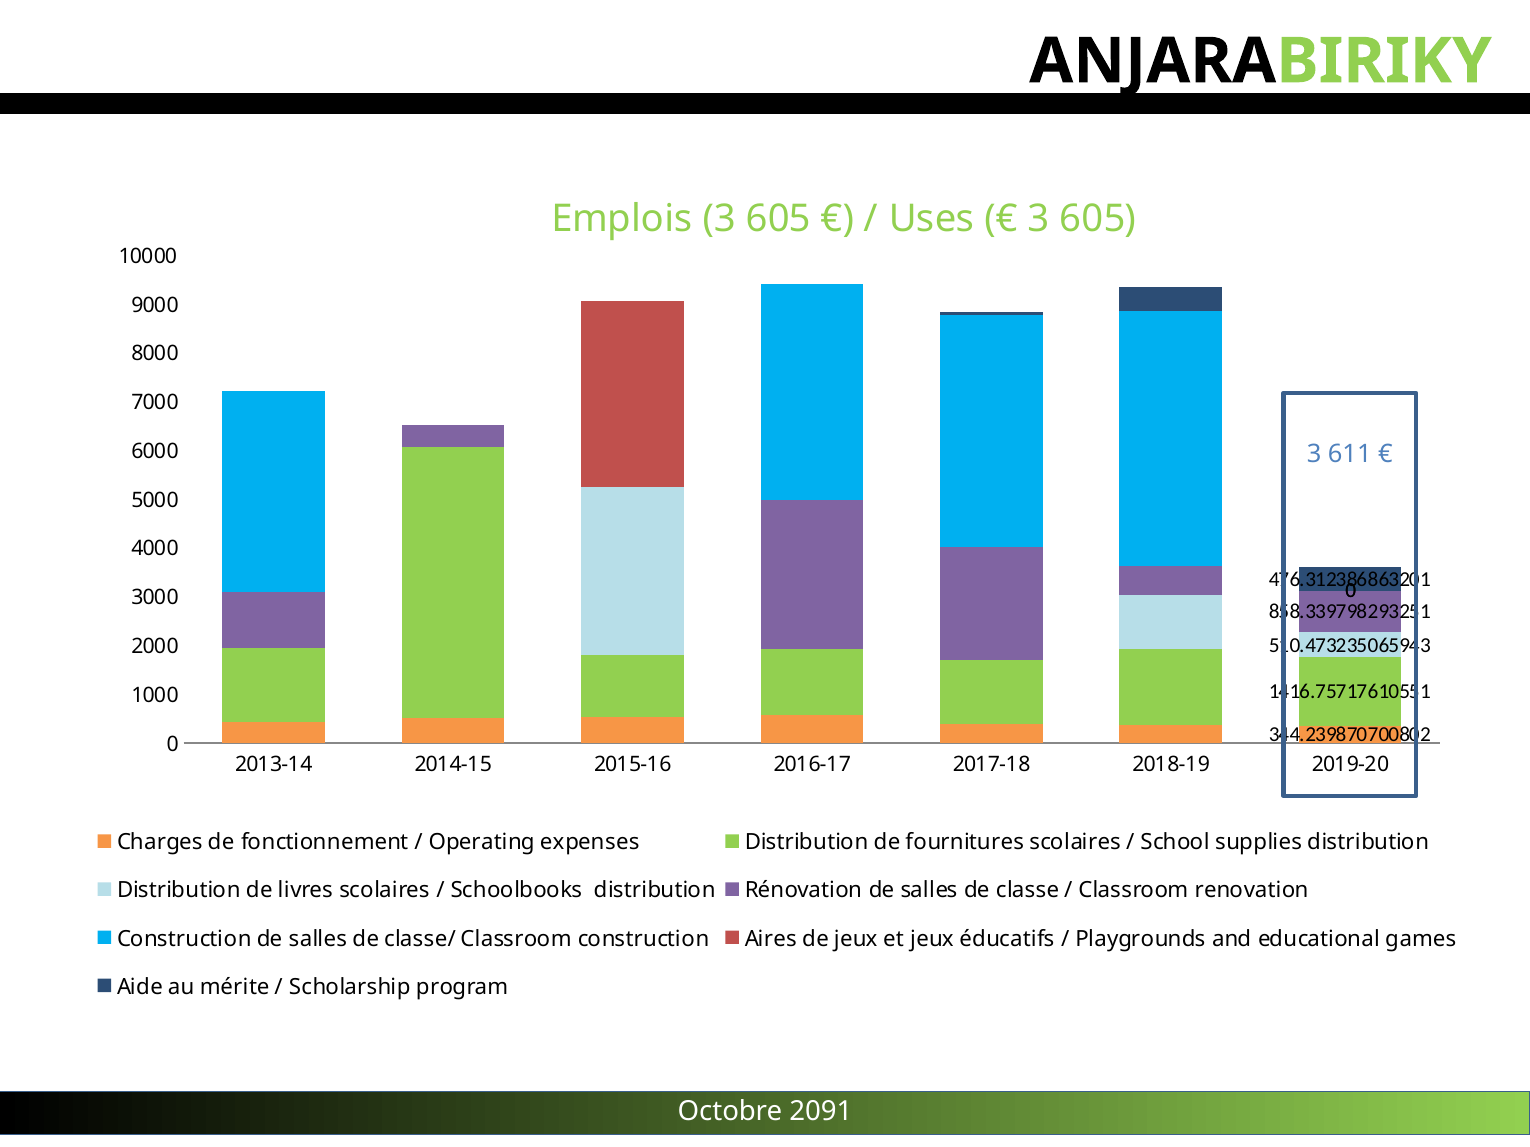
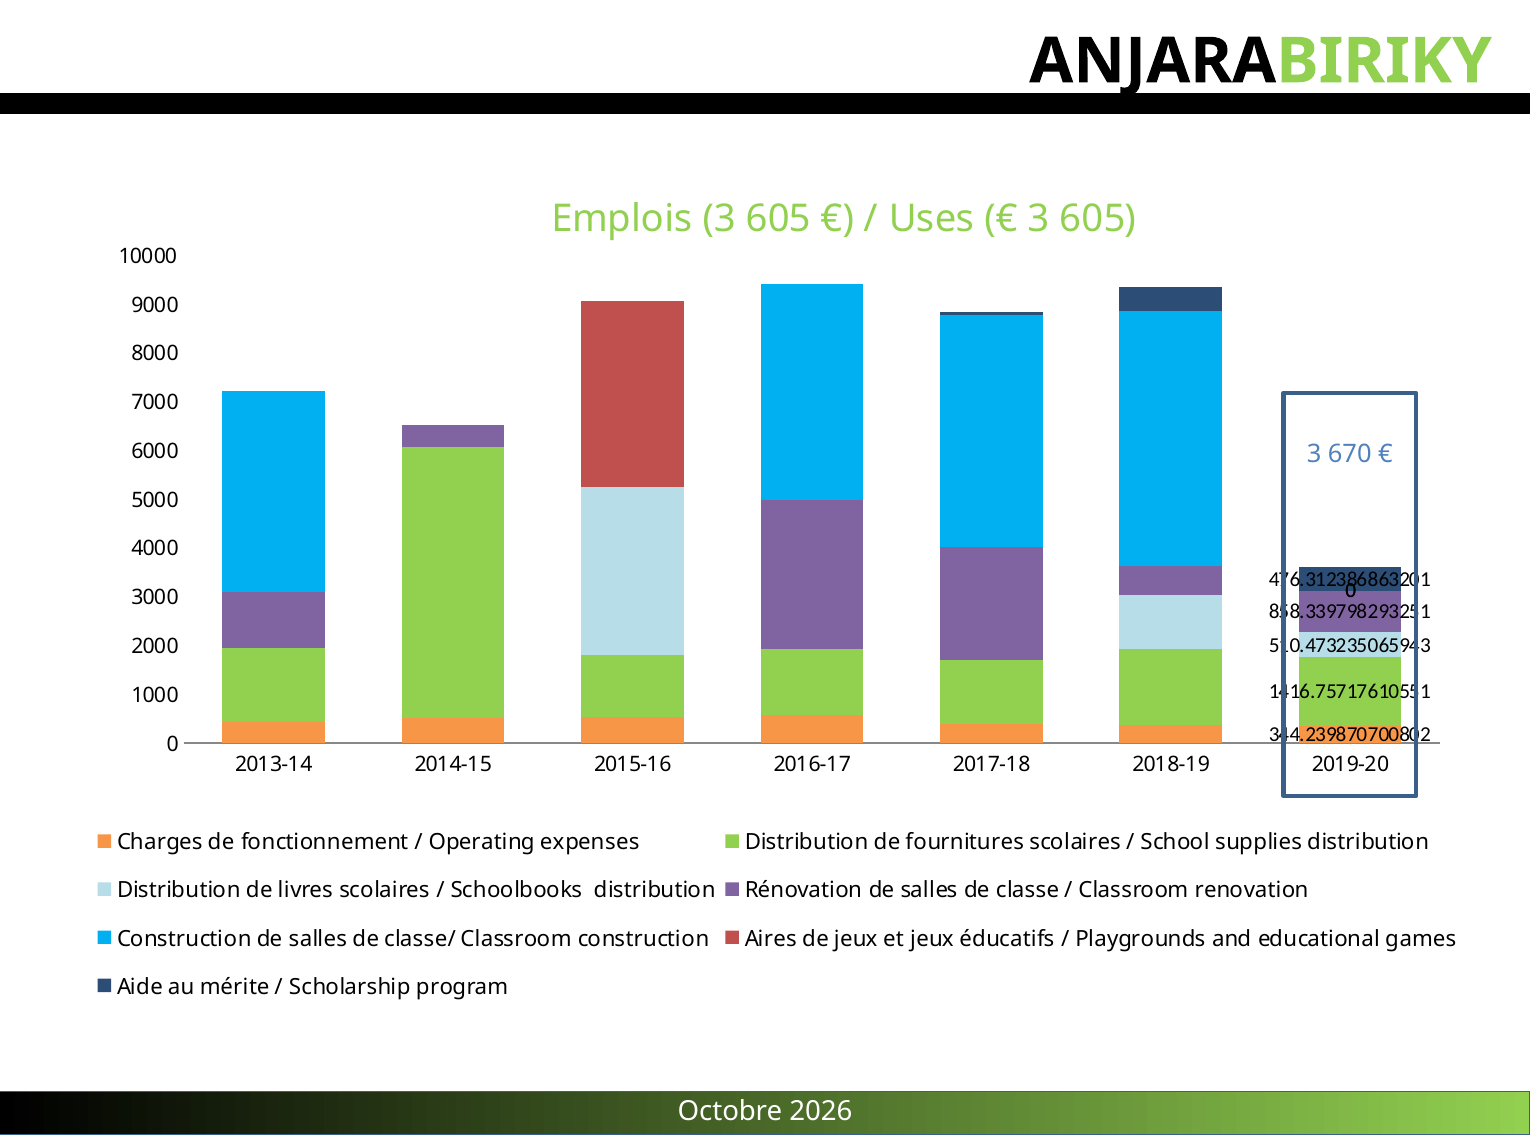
611: 611 -> 670 (1350, 454)
2091: 2091 -> 2026 (821, 1112)
